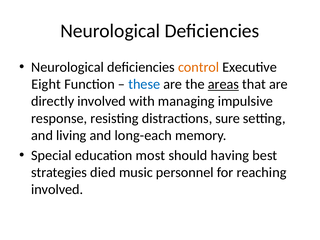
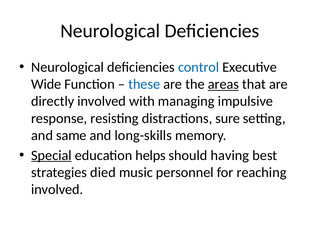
control colour: orange -> blue (199, 67)
Eight: Eight -> Wide (46, 84)
living: living -> same (71, 135)
long-each: long-each -> long-skills (143, 135)
Special underline: none -> present (51, 155)
most: most -> helps (151, 155)
